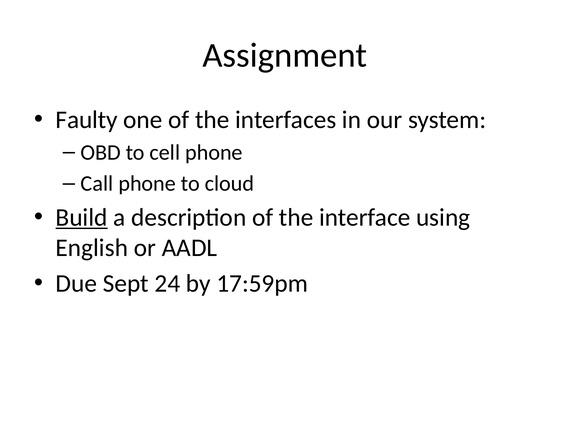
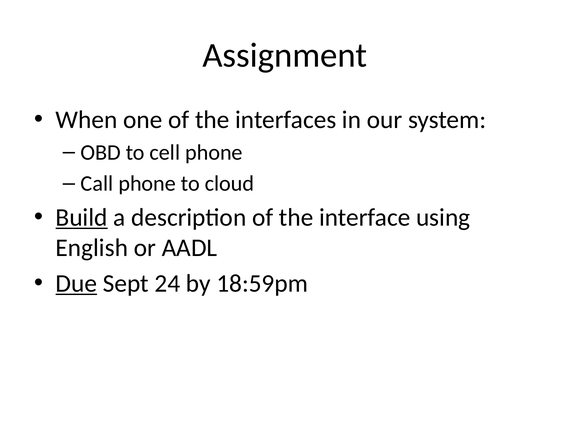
Faulty: Faulty -> When (86, 120)
Due underline: none -> present (76, 283)
17:59pm: 17:59pm -> 18:59pm (262, 283)
